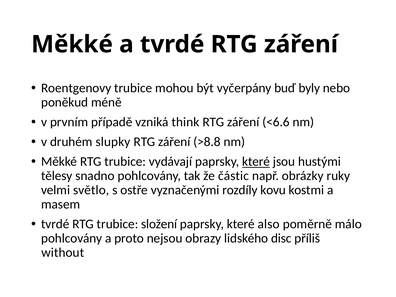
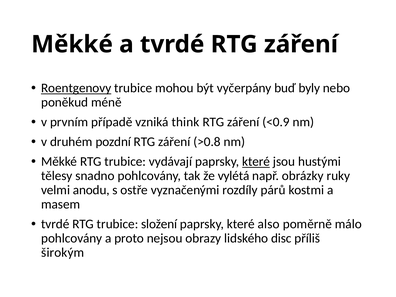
Roentgenovy underline: none -> present (76, 88)
<6.6: <6.6 -> <0.9 (276, 122)
slupky: slupky -> pozdní (113, 142)
>8.8: >8.8 -> >0.8 (207, 142)
částic: částic -> vylétá (234, 176)
světlo: světlo -> anodu (91, 190)
kovu: kovu -> párů (273, 190)
without: without -> širokým (63, 253)
